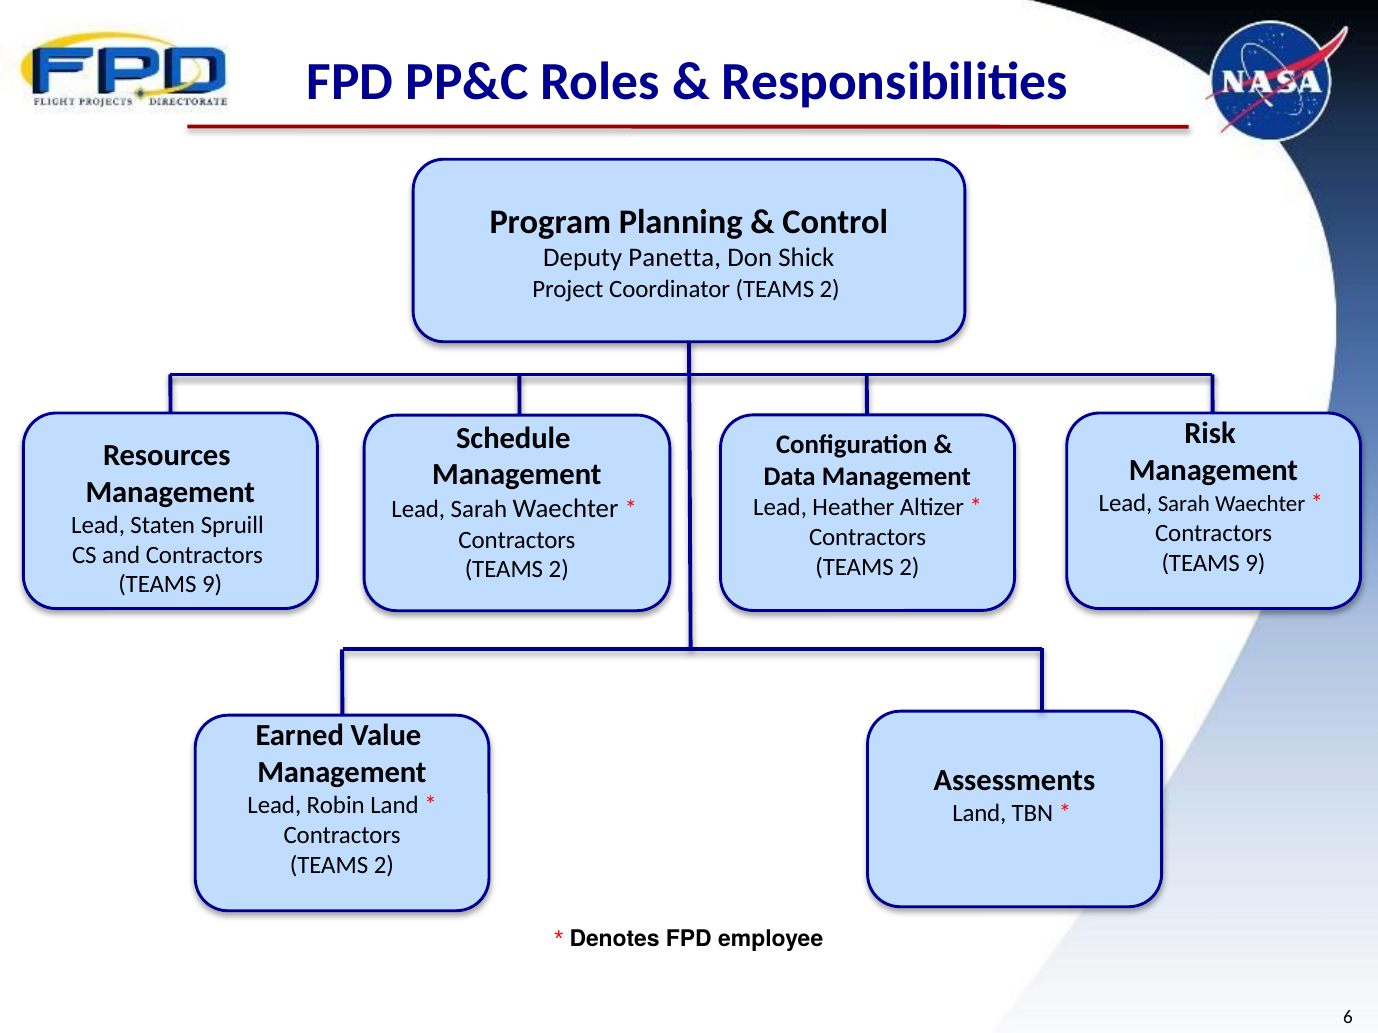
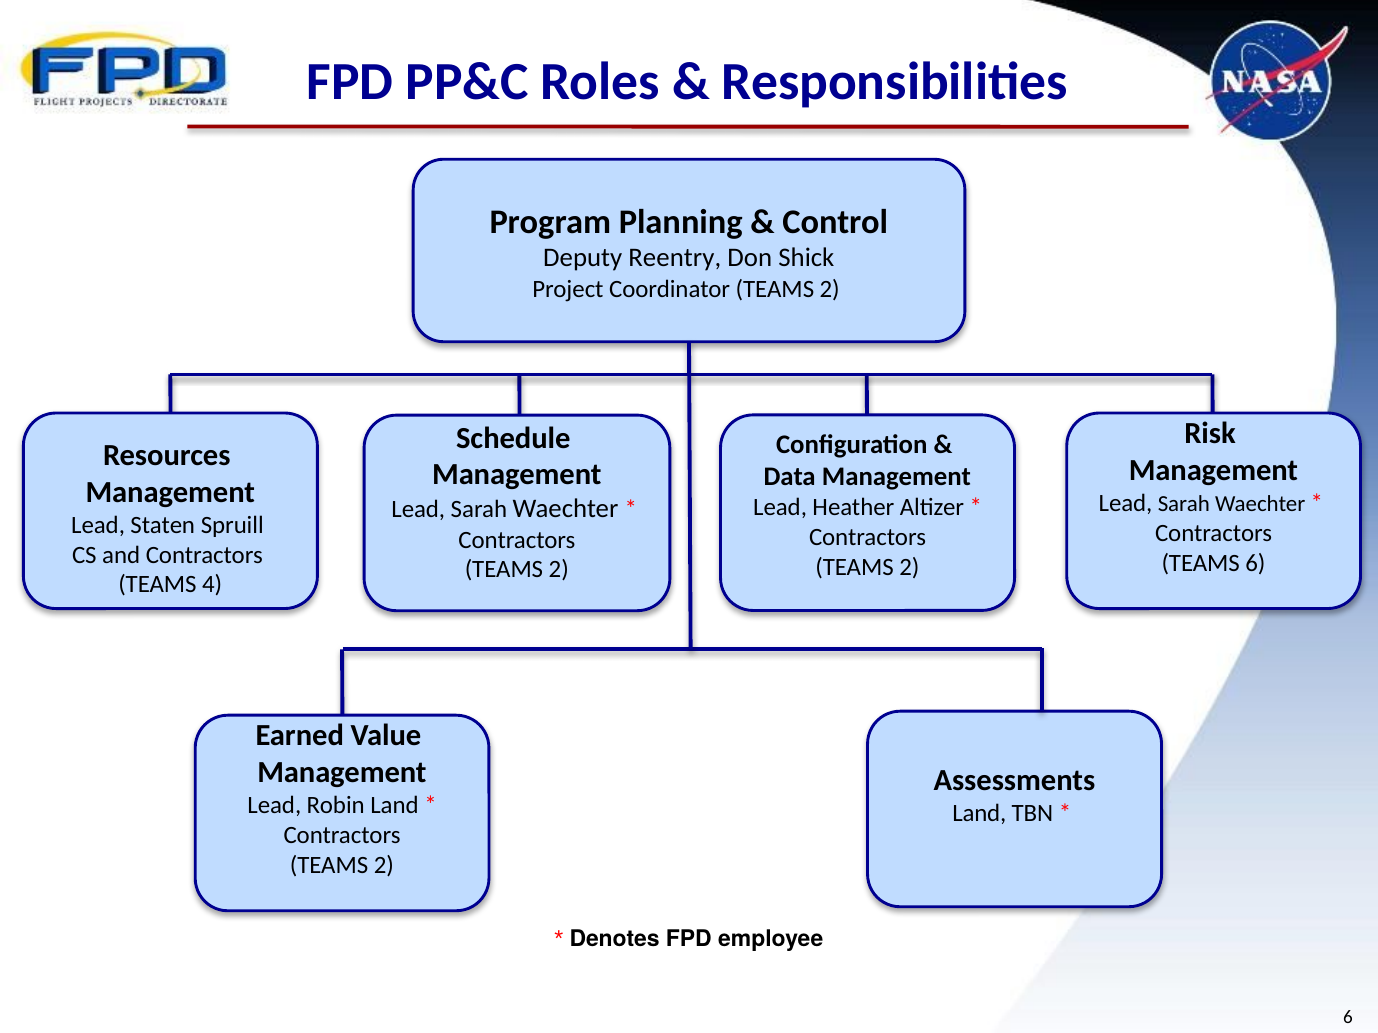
Panetta: Panetta -> Reentry (675, 258)
9: 9 -> 6 (1255, 563)
9: 9 -> 4 (212, 585)
